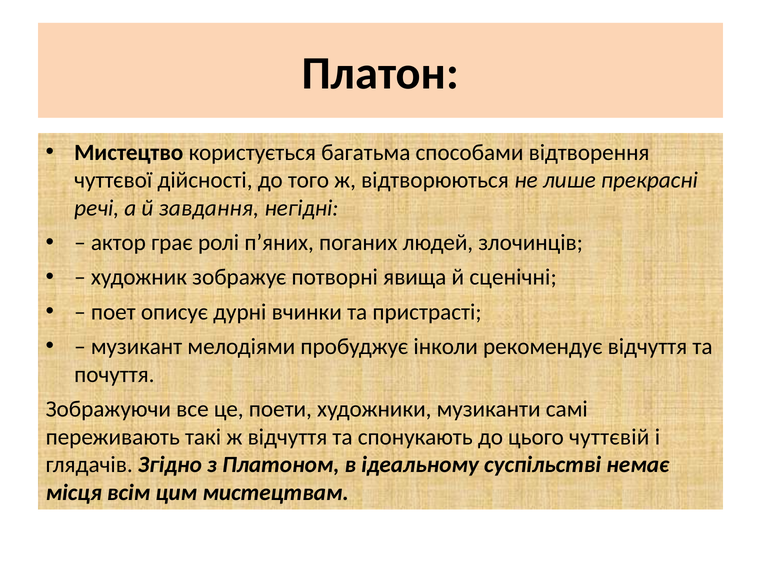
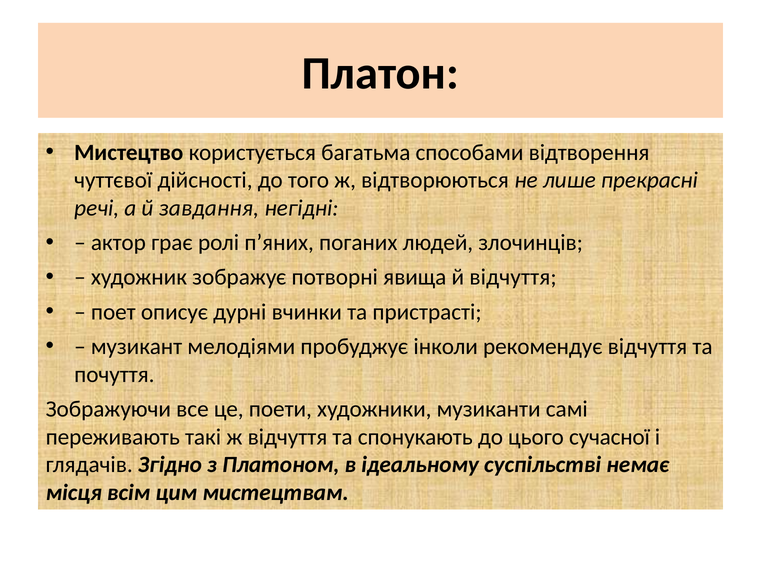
й сценічні: сценічні -> відчуття (513, 278)
чуттєвій: чуттєвій -> сучасної (609, 437)
